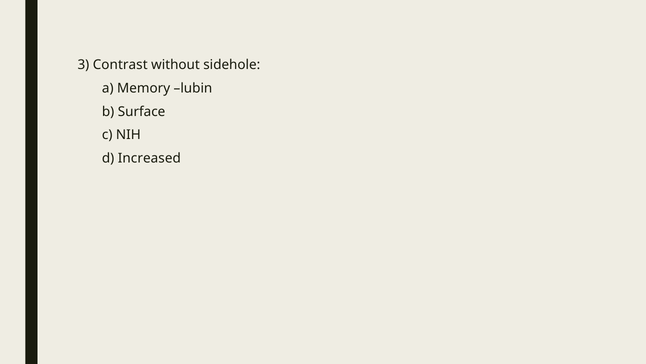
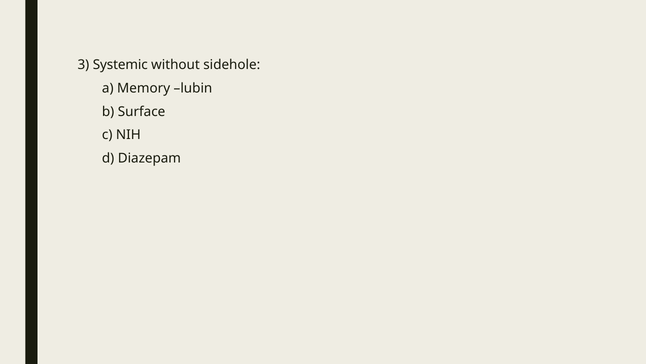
Contrast: Contrast -> Systemic (120, 65)
Increased: Increased -> Diazepam (149, 158)
